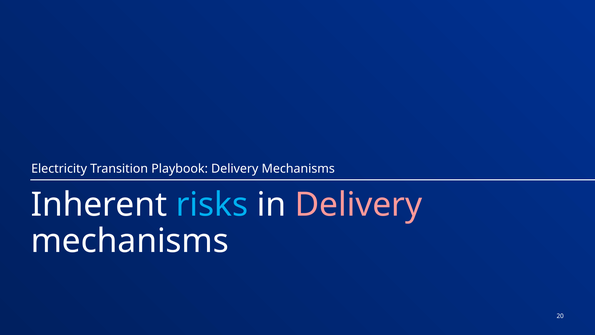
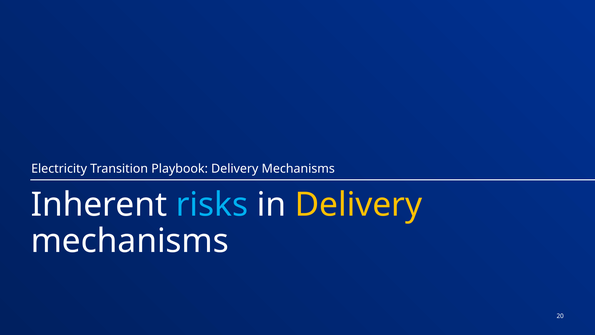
Delivery colour: pink -> yellow (359, 205)
